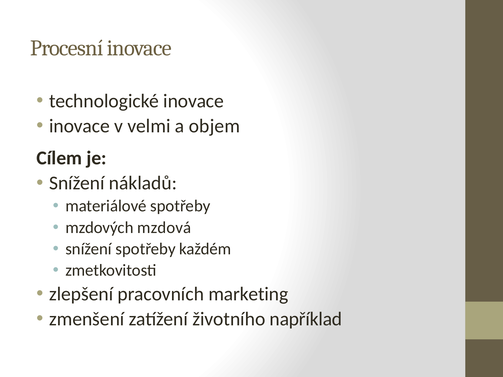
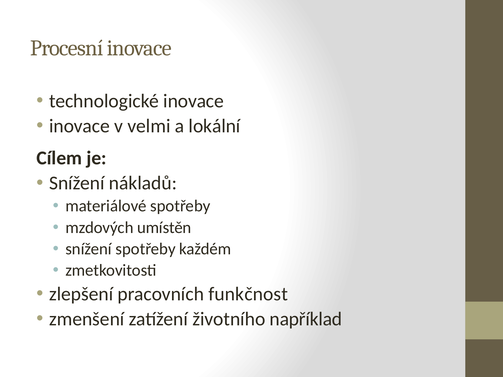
objem: objem -> lokální (215, 126)
mzdová: mzdová -> umístěn (164, 228)
marketing: marketing -> funkčnost (248, 294)
